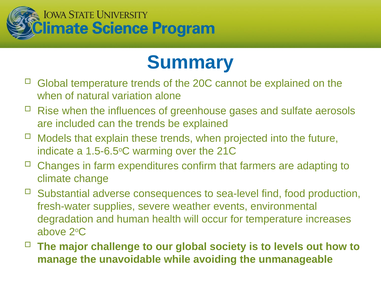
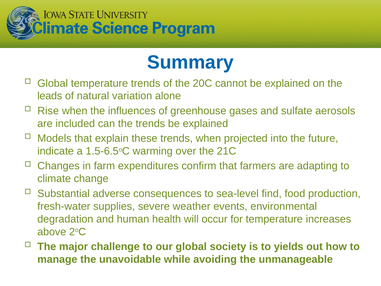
when: when -> leads (50, 96)
levels: levels -> yields (289, 246)
